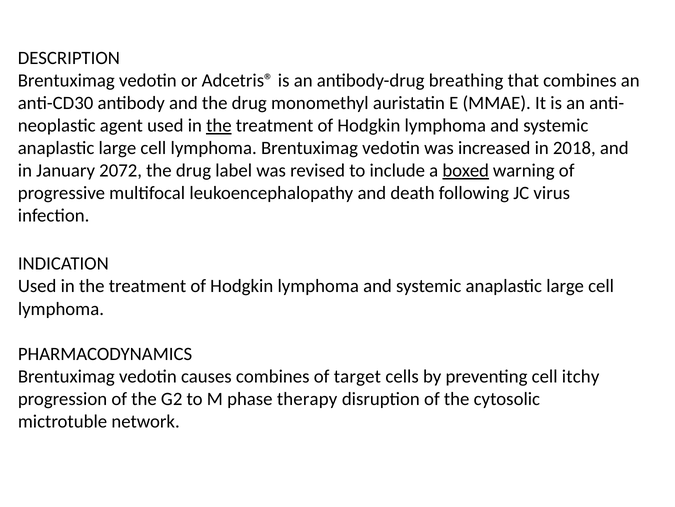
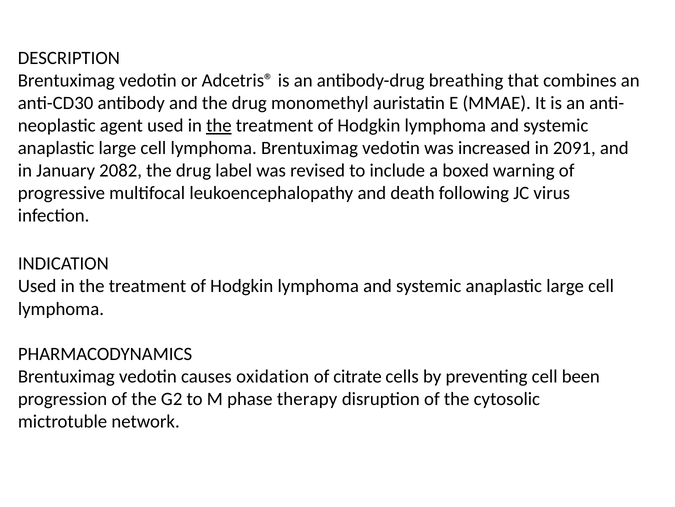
2018: 2018 -> 2091 (574, 148)
2072: 2072 -> 2082 (121, 170)
boxed underline: present -> none (466, 170)
causes combines: combines -> oxidation (273, 376)
target: target -> citrate (358, 376)
itchy: itchy -> been (581, 376)
